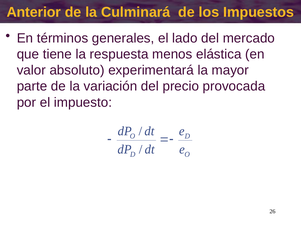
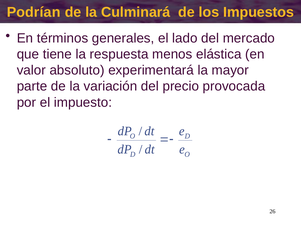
Anterior: Anterior -> Podrían (34, 12)
